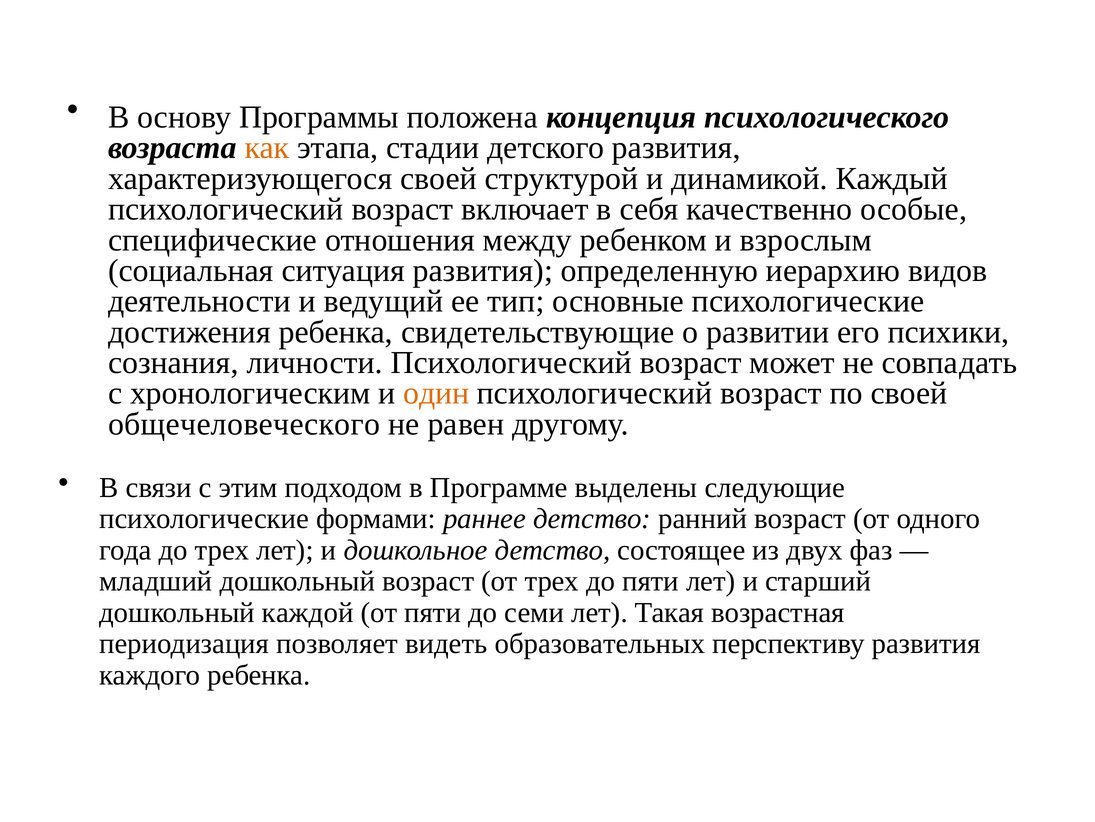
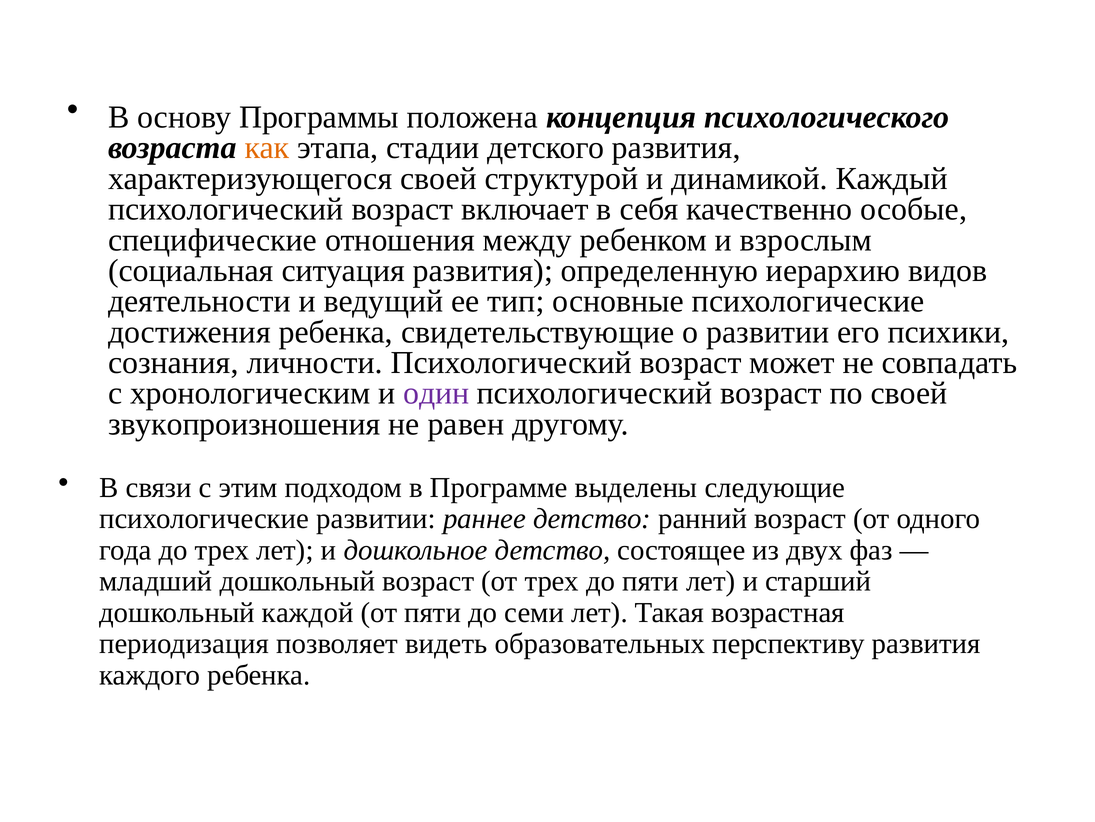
один colour: orange -> purple (436, 393)
общечеловеческого: общечеловеческого -> звукопроизношения (244, 424)
психологические формами: формами -> развитии (376, 518)
